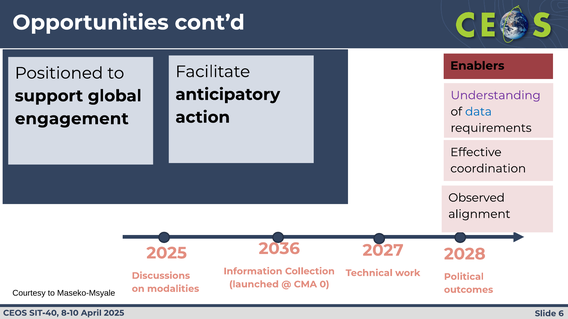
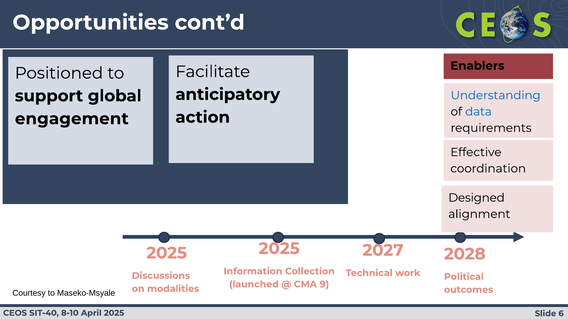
Understanding colour: purple -> blue (496, 95)
Observed: Observed -> Designed (476, 198)
2036: 2036 -> 2025 (279, 249)
0: 0 -> 9 (324, 285)
